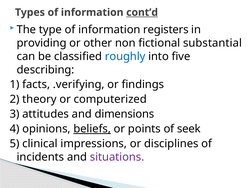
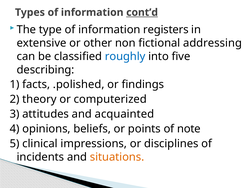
providing: providing -> extensive (42, 43)
substantial: substantial -> addressing (213, 43)
.verifying: .verifying -> .polished (79, 85)
dimensions: dimensions -> acquainted (124, 114)
beliefs underline: present -> none (92, 129)
seek: seek -> note (189, 129)
situations colour: purple -> orange (117, 157)
